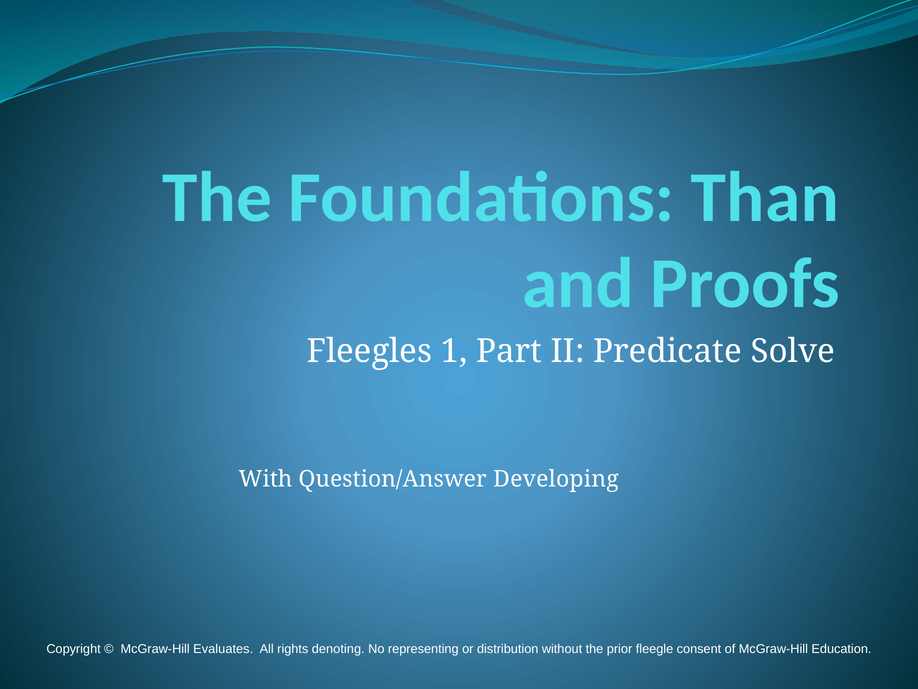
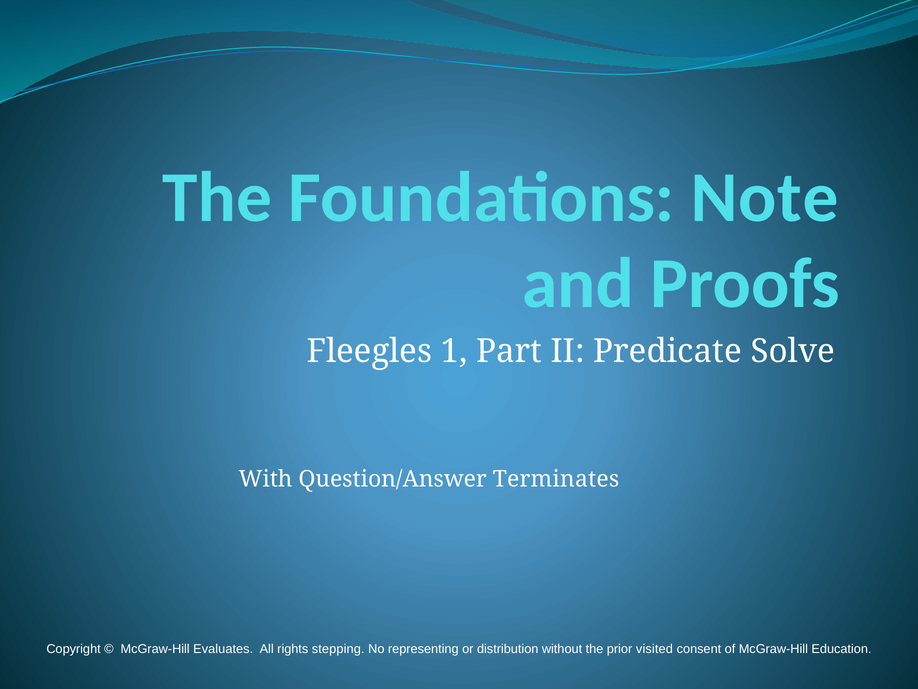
Than: Than -> Note (765, 198)
Developing: Developing -> Terminates (556, 479)
denoting: denoting -> stepping (338, 649)
fleegle: fleegle -> visited (654, 649)
